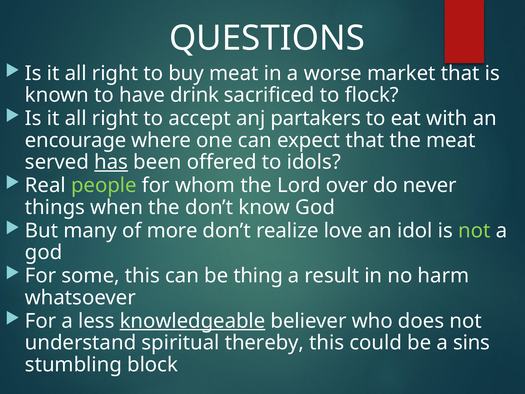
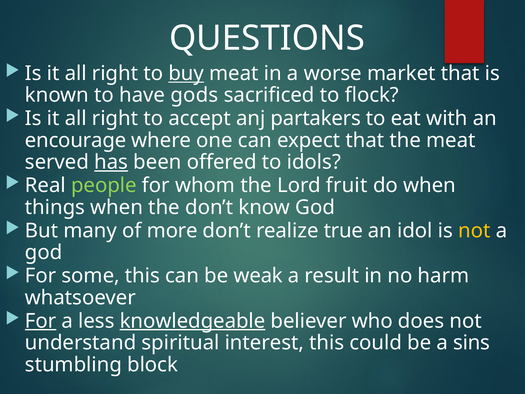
buy underline: none -> present (186, 73)
drink: drink -> gods (194, 95)
over: over -> fruit (347, 185)
do never: never -> when (430, 185)
love: love -> true (343, 231)
not colour: light green -> yellow (474, 231)
thing: thing -> weak (258, 276)
For underline: none -> present (41, 321)
thereby: thereby -> interest (264, 343)
